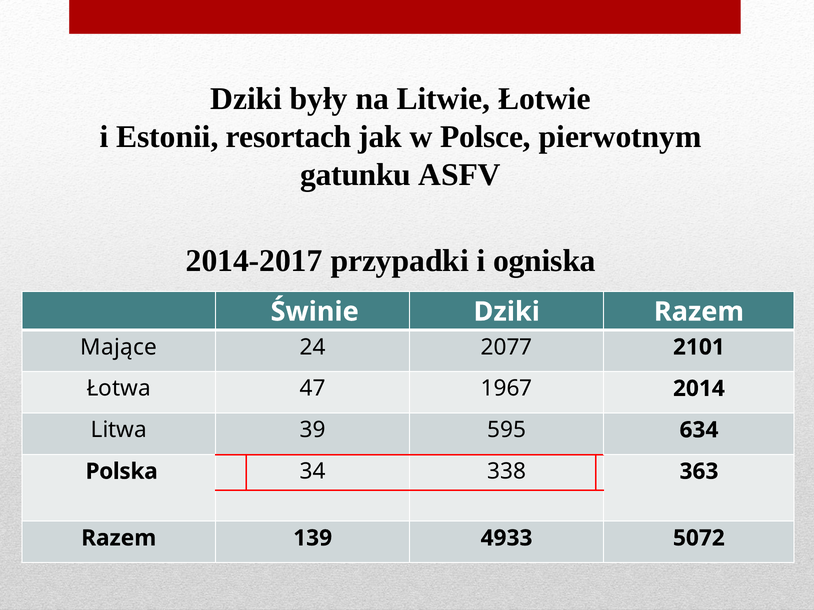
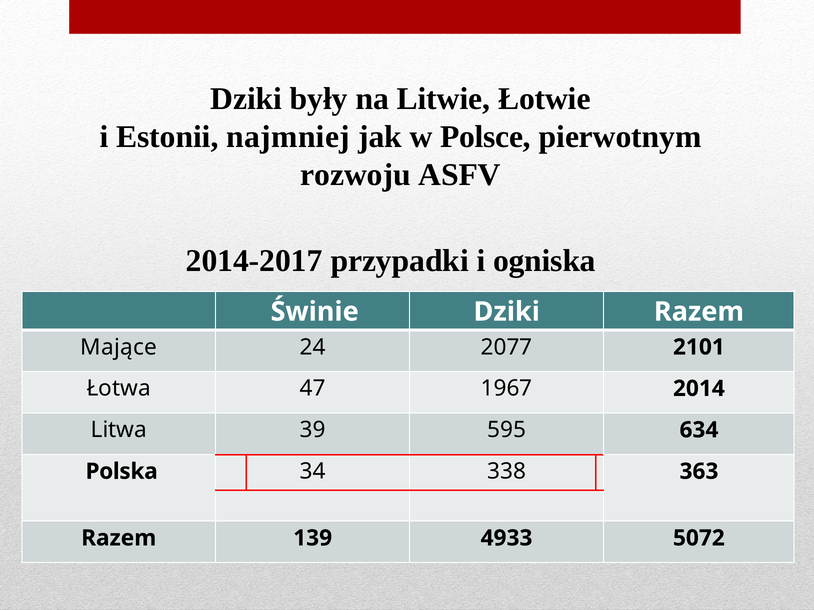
resortach: resortach -> najmniej (288, 137)
gatunku: gatunku -> rozwoju (356, 175)
